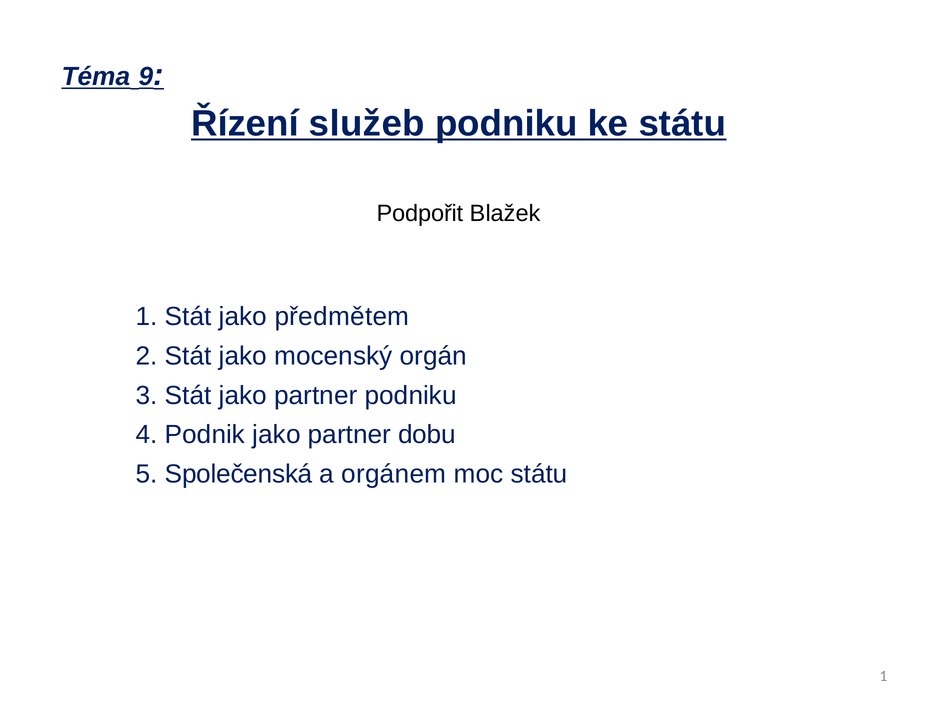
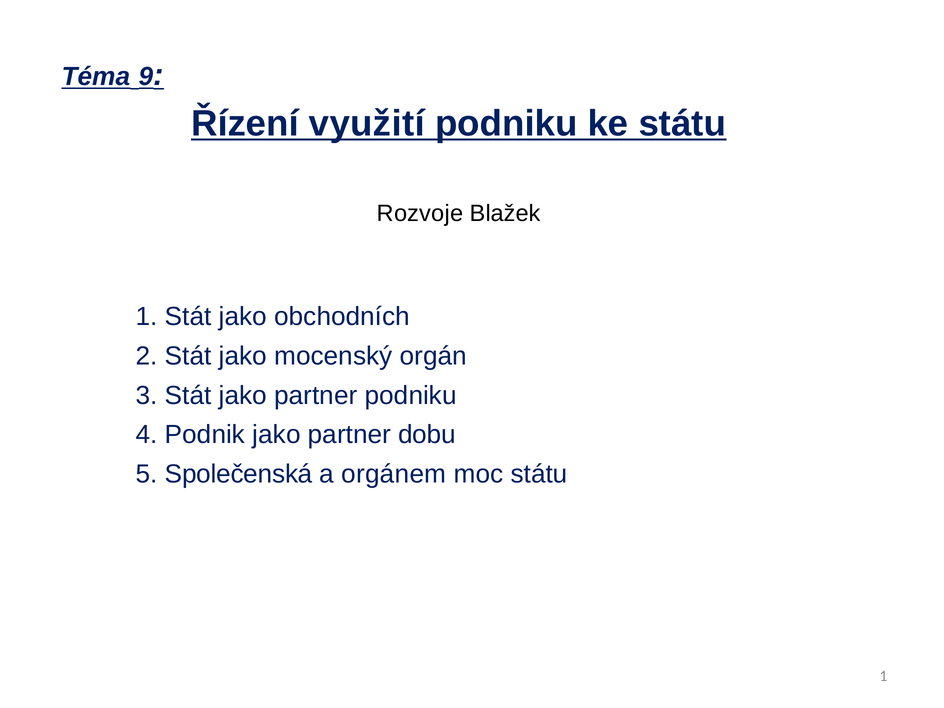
služeb: služeb -> využití (367, 124)
Podpořit: Podpořit -> Rozvoje (420, 213)
předmětem: předmětem -> obchodních (342, 317)
